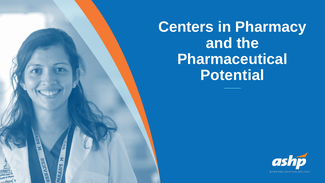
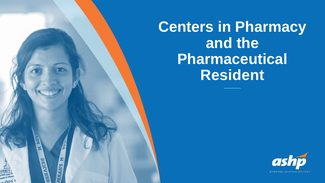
Potential: Potential -> Resident (232, 75)
